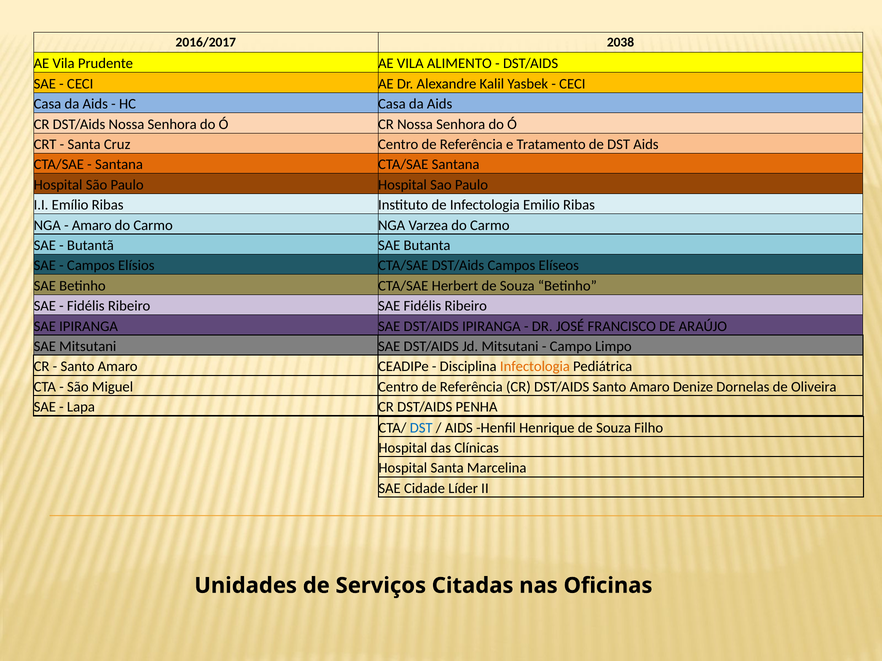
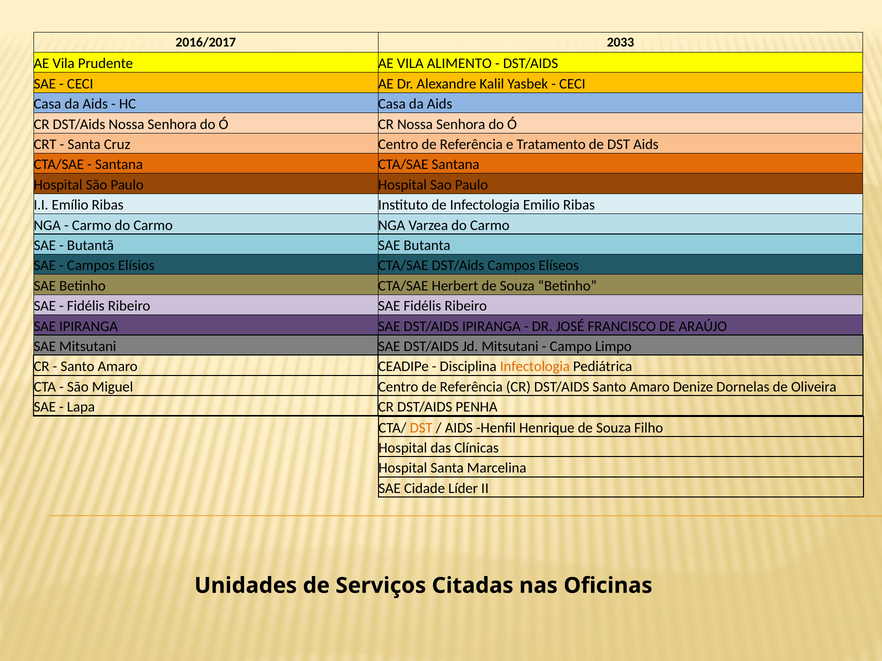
2038: 2038 -> 2033 (620, 42)
Amaro: Amaro -> Carmo (92, 225)
DST colour: blue -> orange (421, 428)
